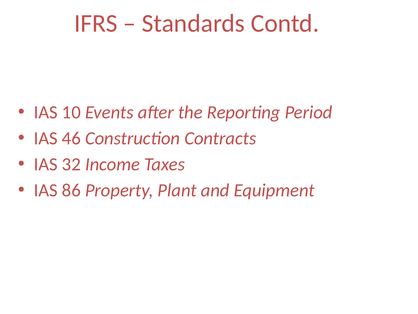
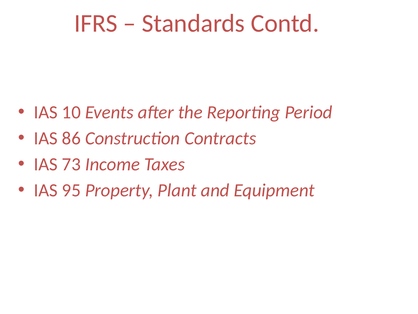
46: 46 -> 86 (71, 138)
32: 32 -> 73 (71, 164)
86: 86 -> 95 (71, 190)
